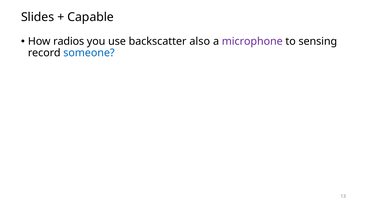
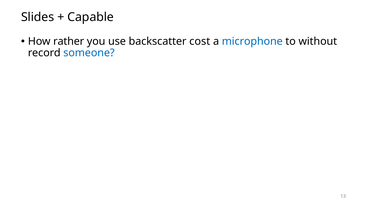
radios: radios -> rather (69, 42)
also: also -> cost (200, 42)
microphone colour: purple -> blue (252, 42)
sensing: sensing -> without (318, 42)
